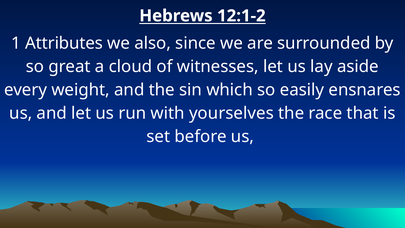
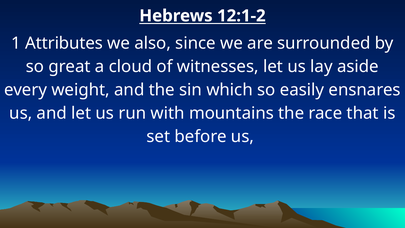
yourselves: yourselves -> mountains (231, 113)
